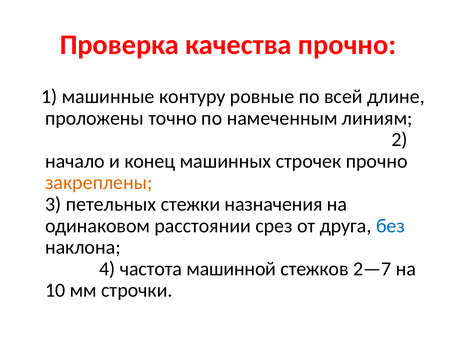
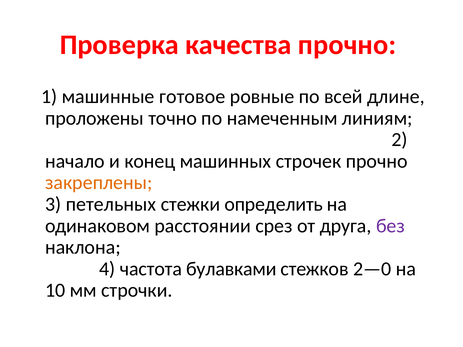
контуру: контуру -> готовое (192, 97)
назначения: назначения -> определить (274, 204)
без colour: blue -> purple (390, 226)
машинной: машинной -> булавками (231, 269)
2—7: 2—7 -> 2—0 (372, 269)
